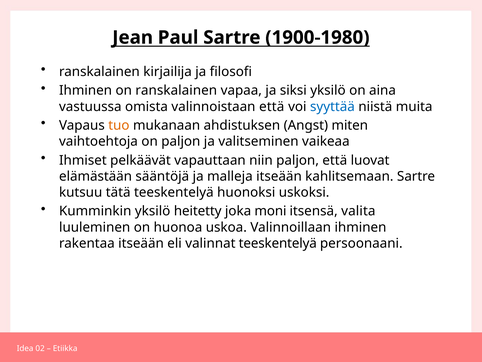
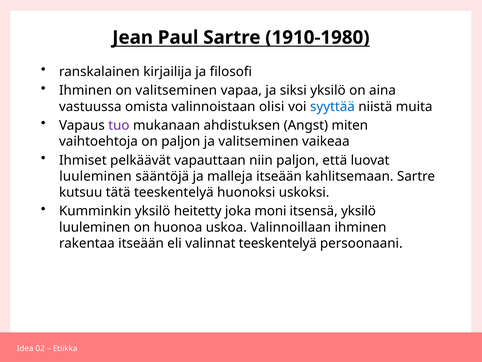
1900-1980: 1900-1980 -> 1910-1980 (317, 37)
on ranskalainen: ranskalainen -> valitseminen (176, 90)
valinnoistaan että: että -> olisi (272, 106)
tuo colour: orange -> purple (119, 125)
elämästään: elämästään -> luuleminen (95, 176)
itsensä valita: valita -> yksilö (358, 211)
